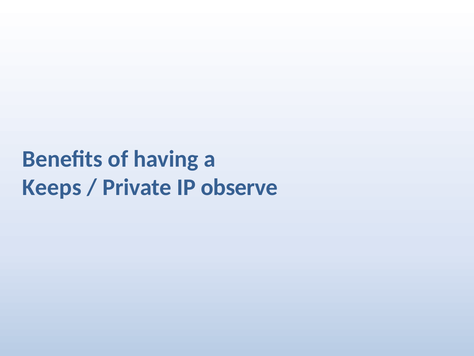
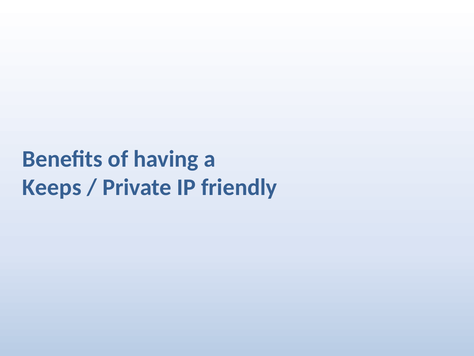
observe: observe -> friendly (239, 187)
